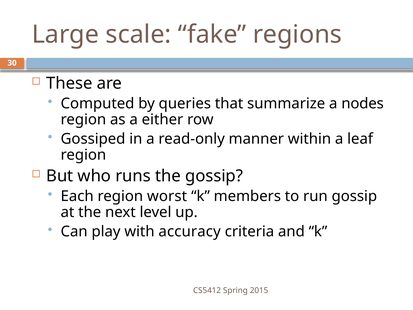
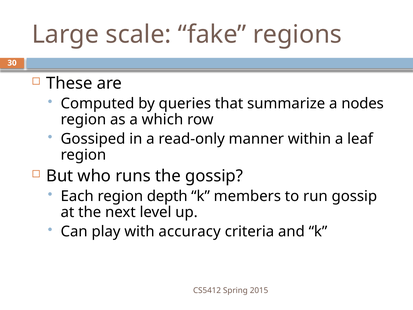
either: either -> which (162, 119)
worst: worst -> depth (167, 196)
